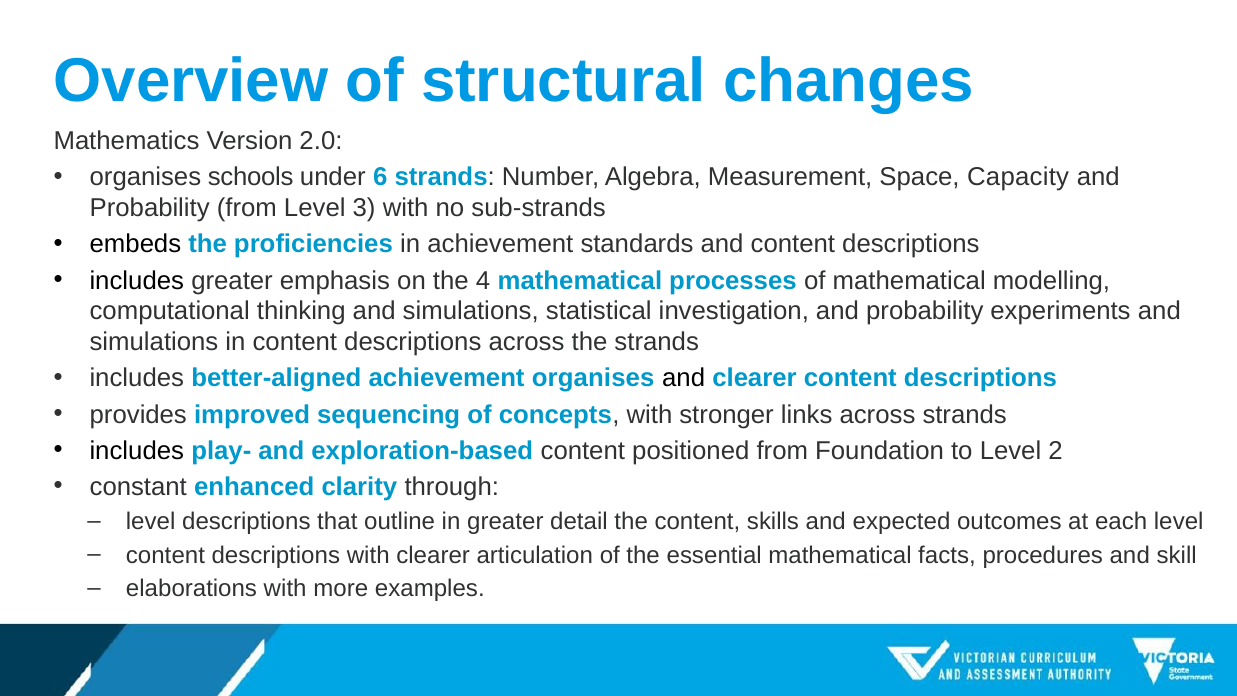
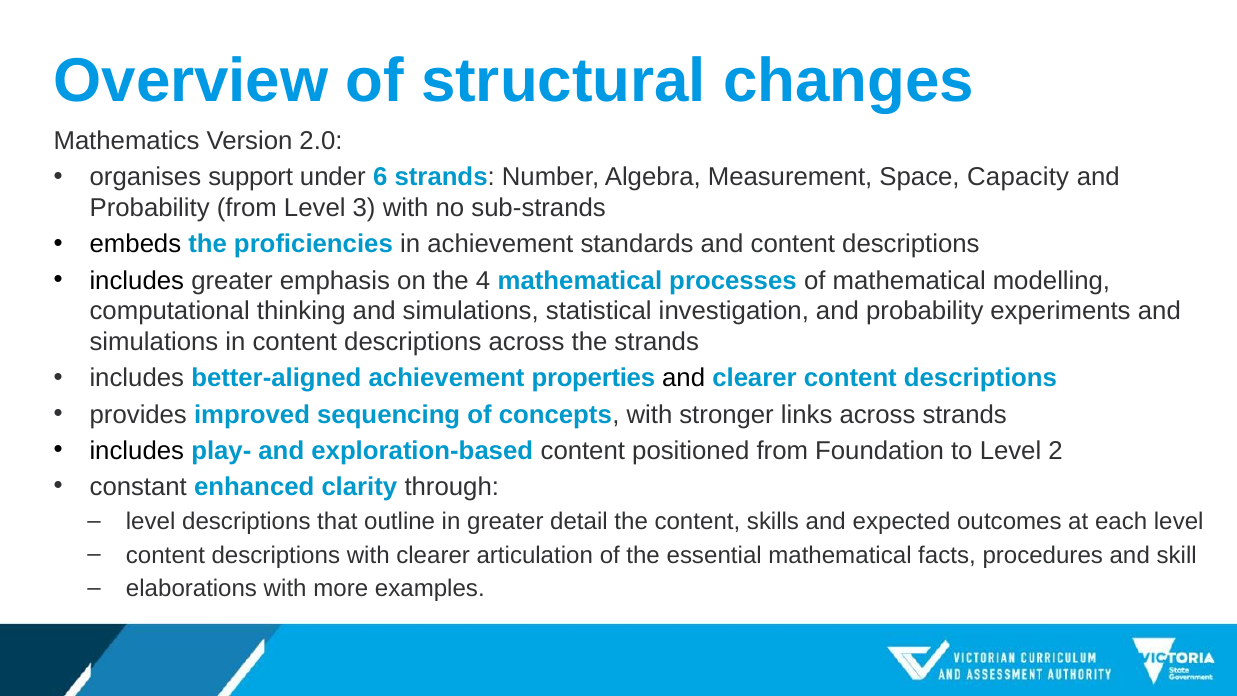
schools: schools -> support (251, 177)
achievement organises: organises -> properties (593, 378)
